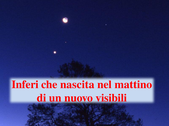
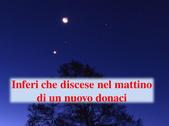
nascita: nascita -> discese (77, 85)
visibili: visibili -> donaci (111, 98)
